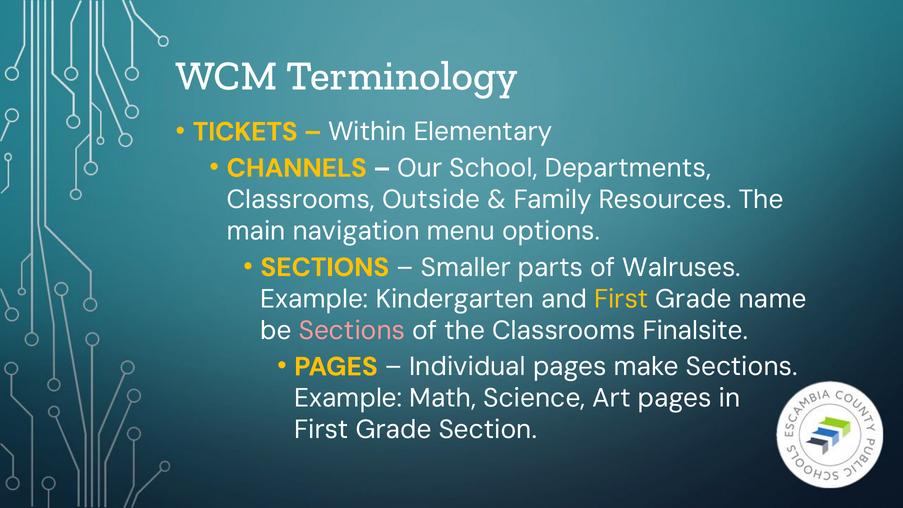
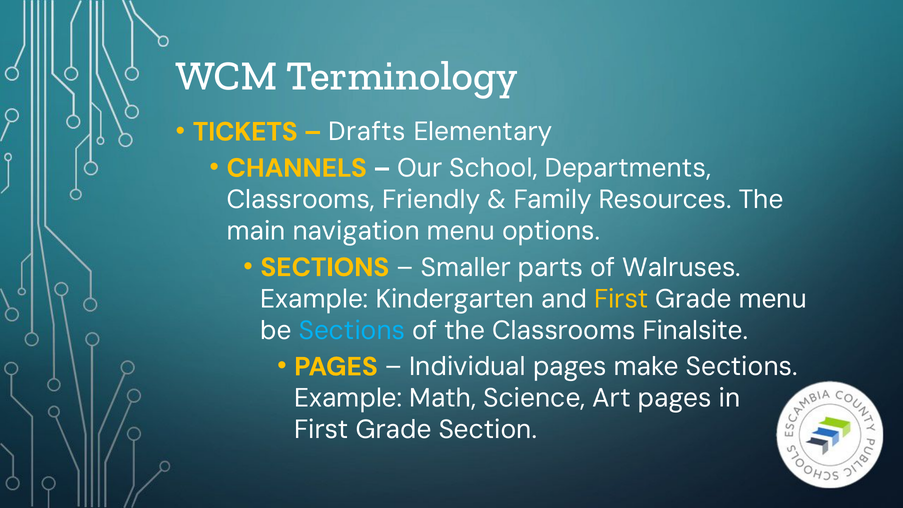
Within: Within -> Drafts (367, 132)
Outside: Outside -> Friendly (431, 200)
Grade name: name -> menu (773, 299)
Sections colour: pink -> light blue (352, 330)
